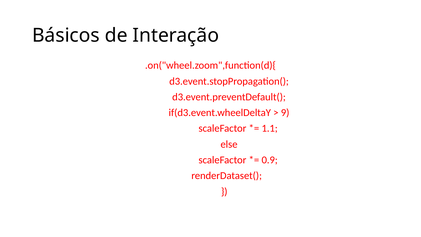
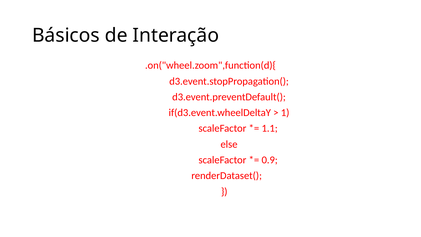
9: 9 -> 1 (285, 113)
